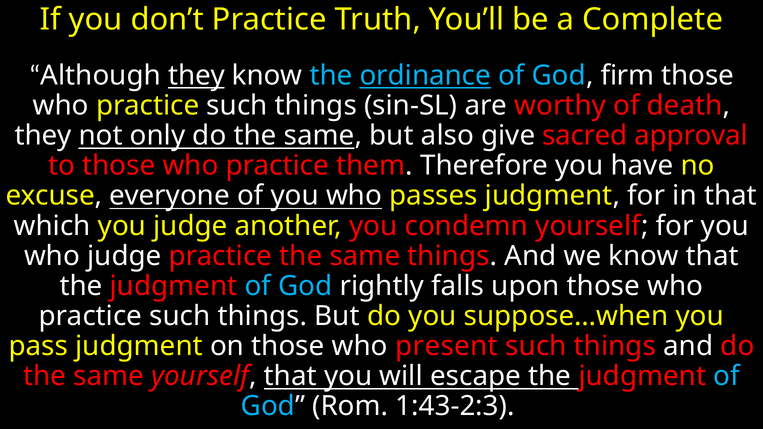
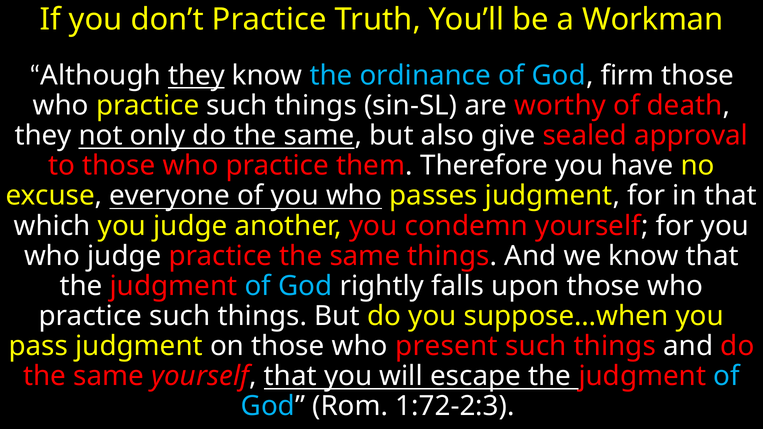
Complete: Complete -> Workman (653, 19)
ordinance underline: present -> none (425, 76)
sacred: sacred -> sealed (585, 136)
1:43-2:3: 1:43-2:3 -> 1:72-2:3 (455, 406)
